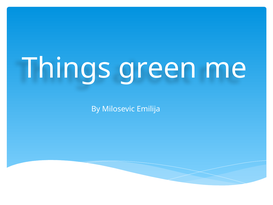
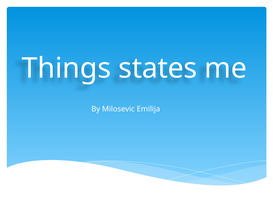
green: green -> states (158, 68)
